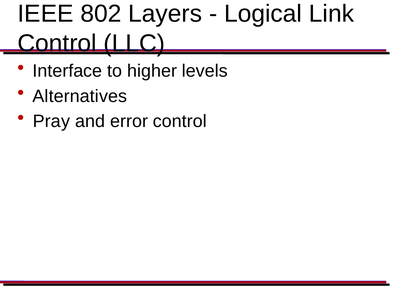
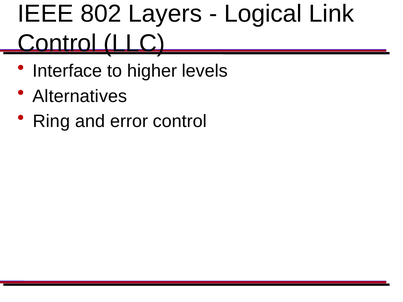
Pray: Pray -> Ring (51, 121)
